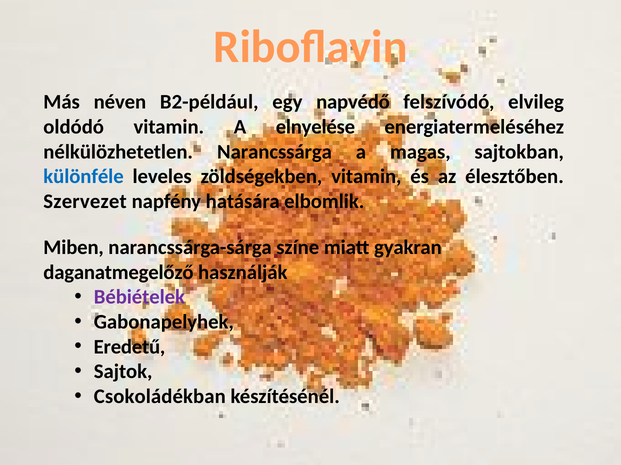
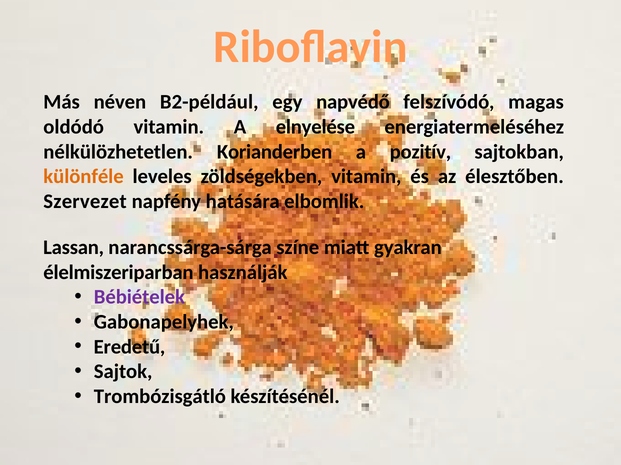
elvileg: elvileg -> magas (536, 102)
Narancssárga: Narancssárga -> Korianderben (275, 152)
magas: magas -> pozitív (420, 152)
különféle colour: blue -> orange (84, 177)
Miben: Miben -> Lassan (74, 248)
daganatmegelőző: daganatmegelőző -> élelmiszeriparban (118, 273)
Csokoládékban: Csokoládékban -> Trombózisgátló (160, 397)
